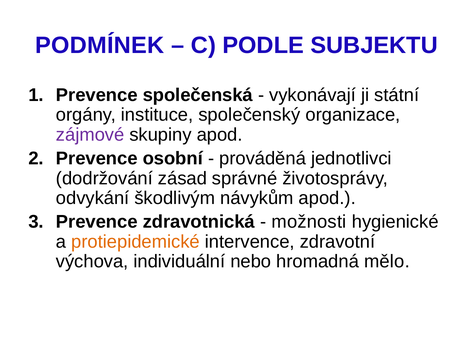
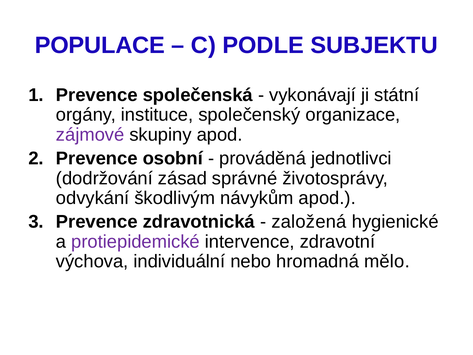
PODMÍNEK: PODMÍNEK -> POPULACE (100, 45)
možnosti: možnosti -> založená (309, 222)
protiepidemické colour: orange -> purple (136, 241)
